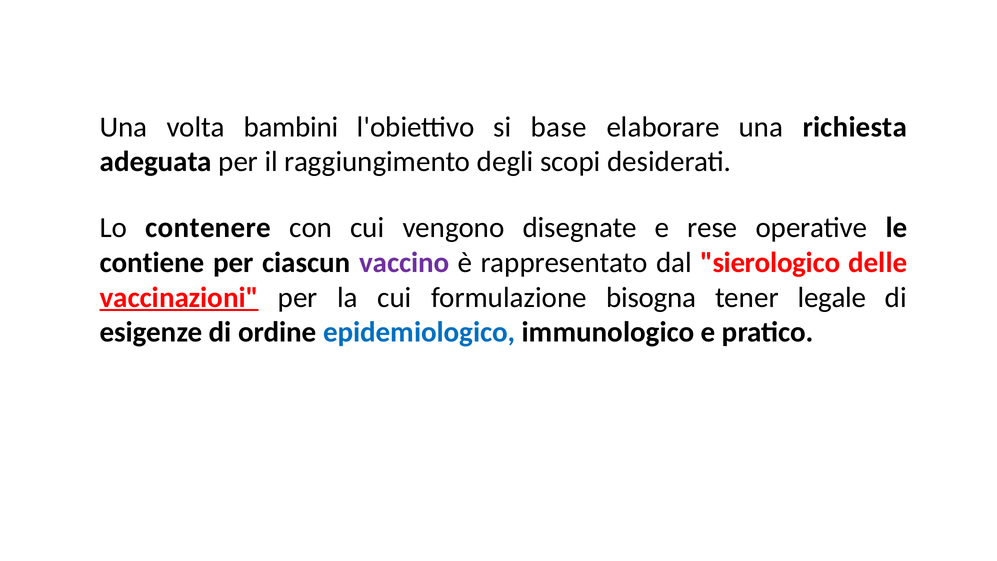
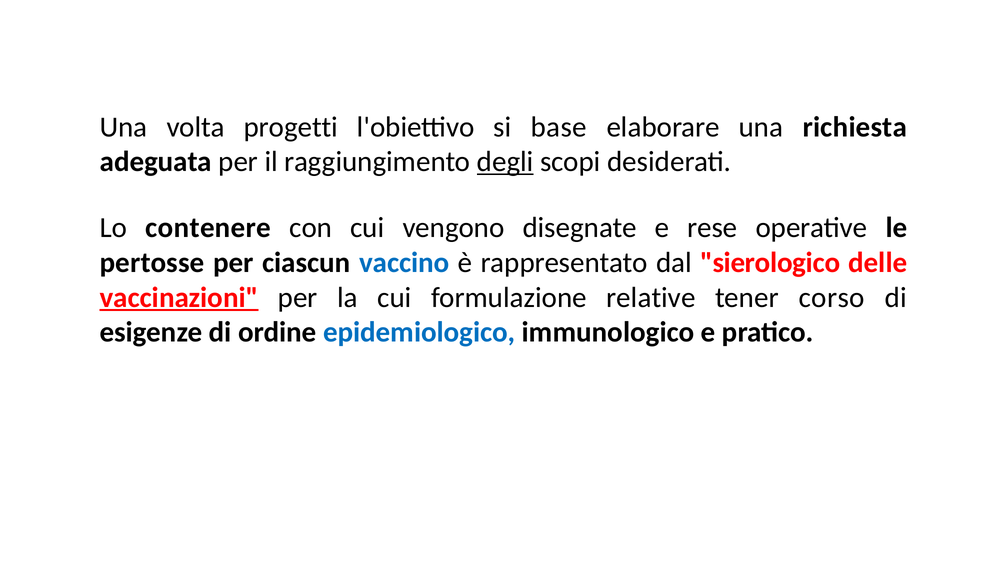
bambini: bambini -> progetti (291, 127)
degli underline: none -> present (505, 162)
contiene: contiene -> pertosse (152, 263)
vaccino colour: purple -> blue (404, 263)
bisogna: bisogna -> relative (651, 297)
legale: legale -> corso (832, 297)
